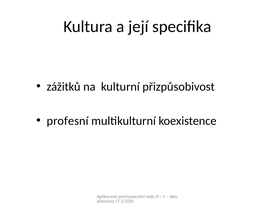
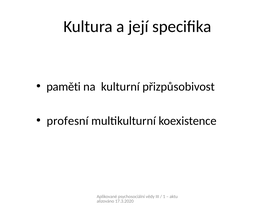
zážitků: zážitků -> paměti (64, 87)
